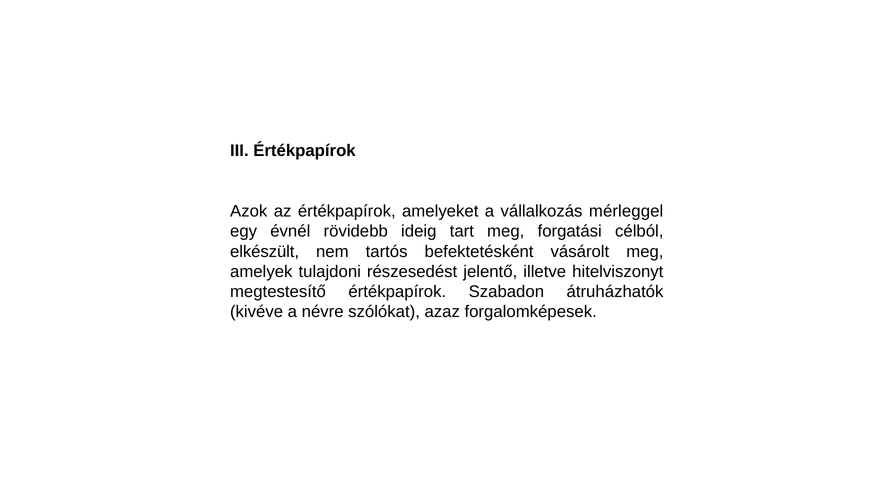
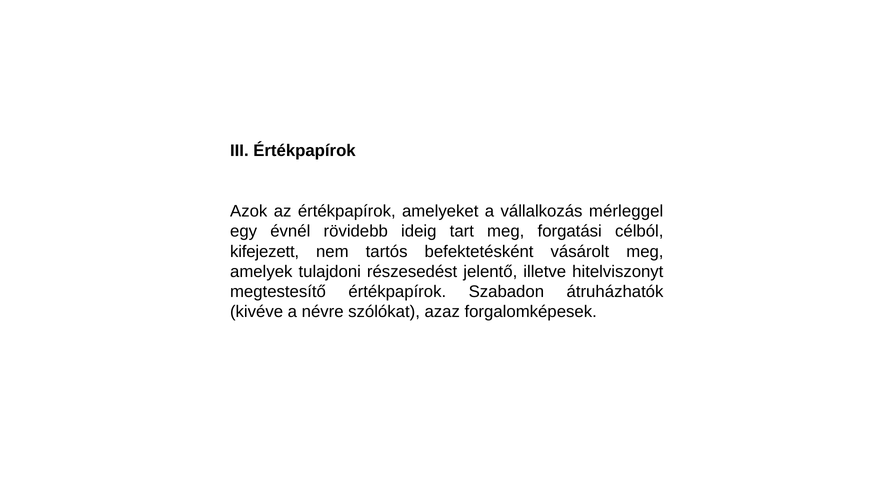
elkészült: elkészült -> kifejezett (265, 251)
